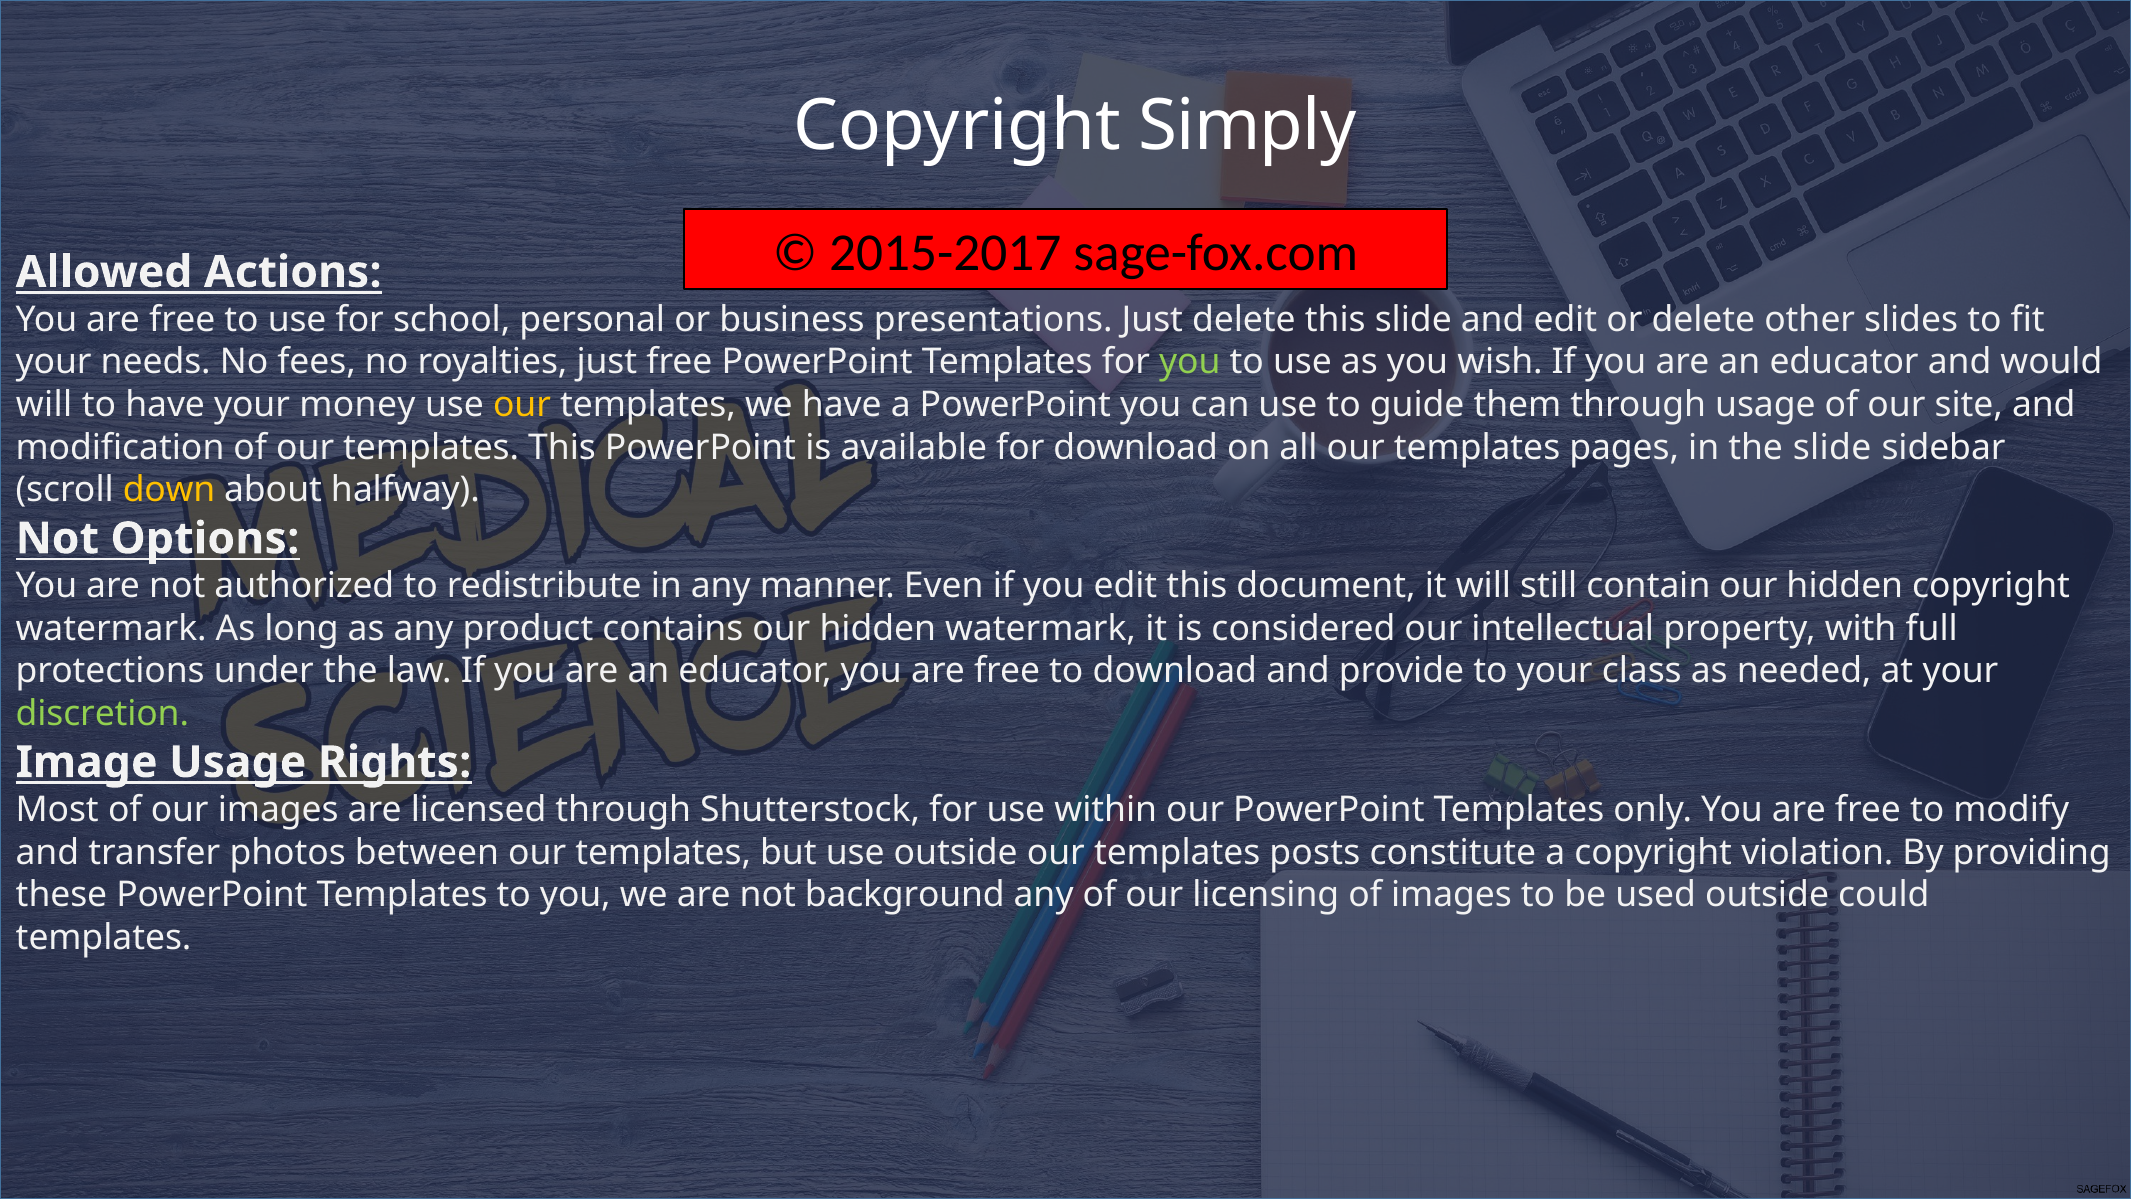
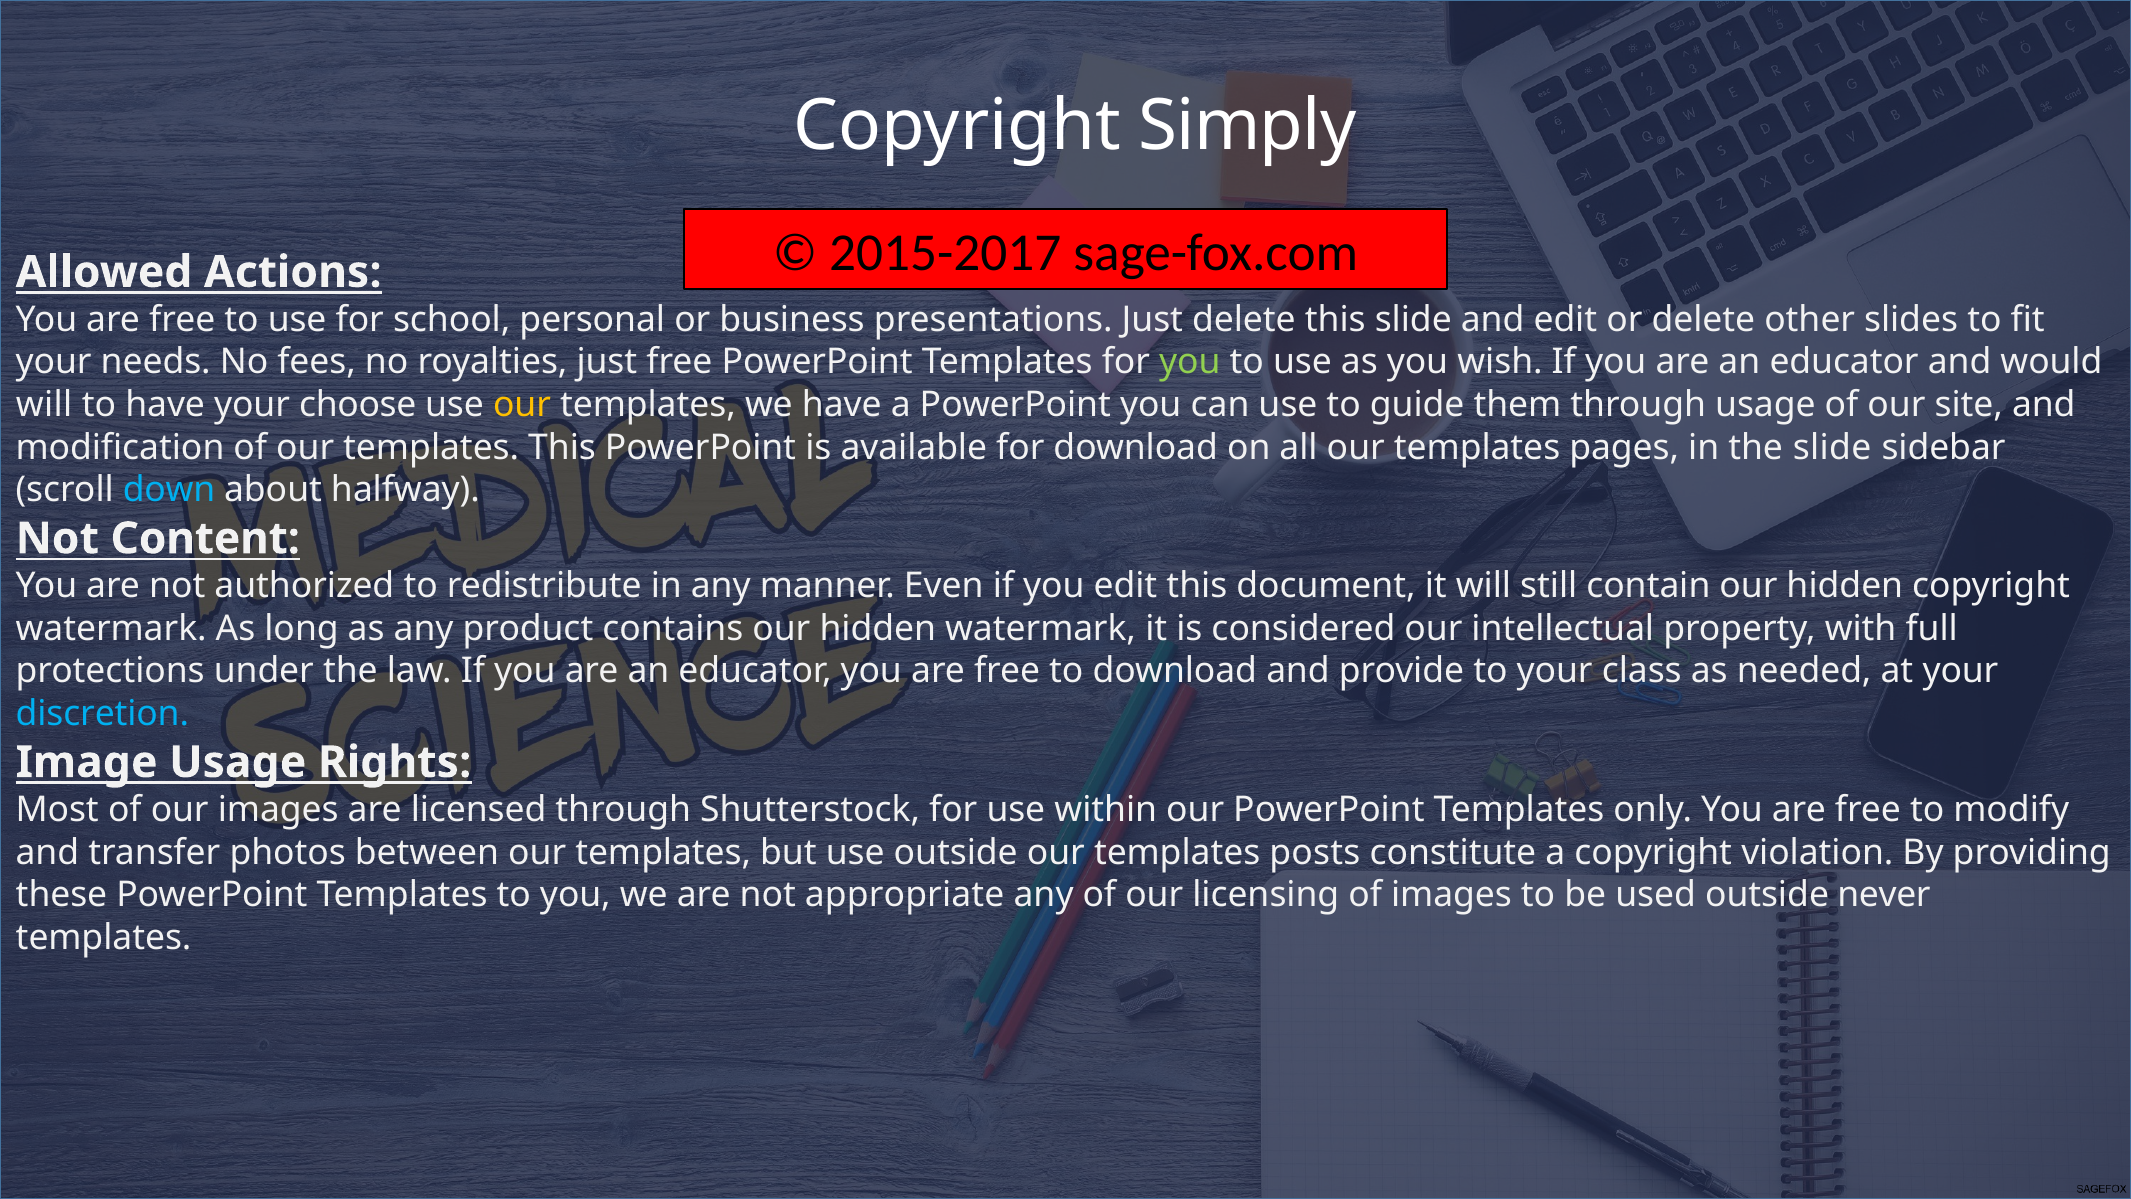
money: money -> choose (358, 405)
down colour: yellow -> light blue (169, 490)
Options: Options -> Content (205, 538)
discretion colour: light green -> light blue (102, 714)
background: background -> appropriate (905, 895)
could: could -> never (1884, 895)
